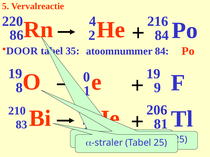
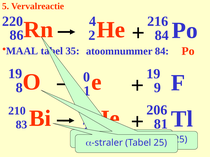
DOOR: DOOR -> MAAL (22, 51)
